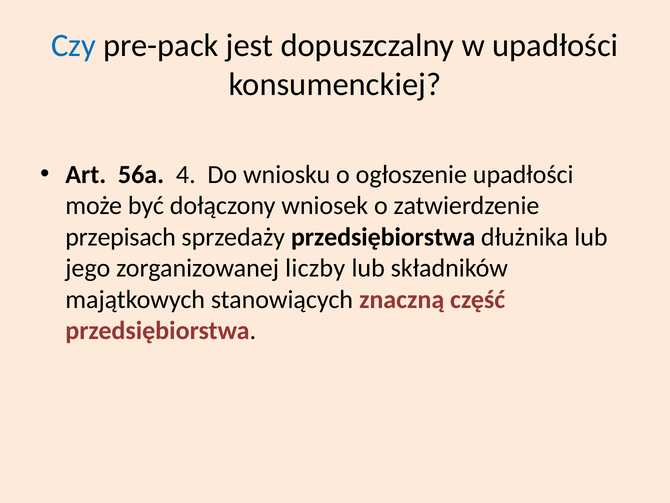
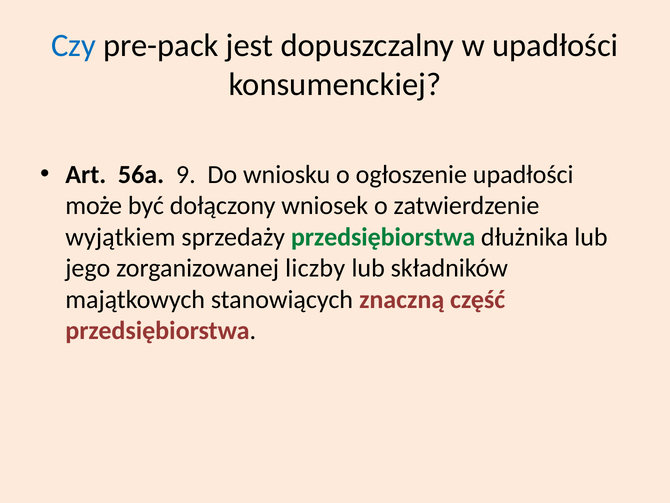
4: 4 -> 9 (186, 174)
przepisach: przepisach -> wyjątkiem (120, 237)
przedsiębiorstwa colour: black -> green (383, 237)
